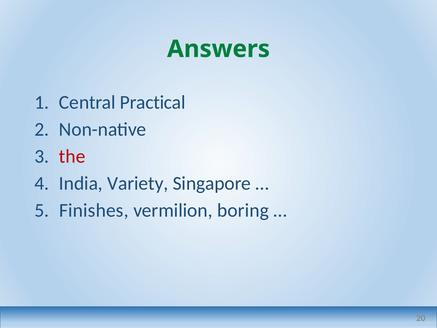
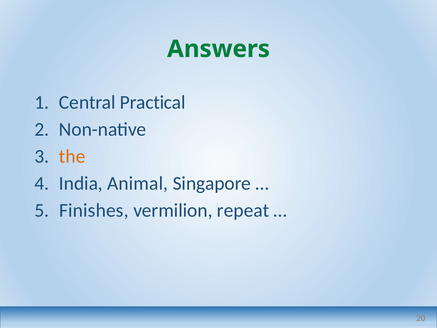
the colour: red -> orange (72, 156)
Variety: Variety -> Animal (138, 183)
boring: boring -> repeat (243, 210)
